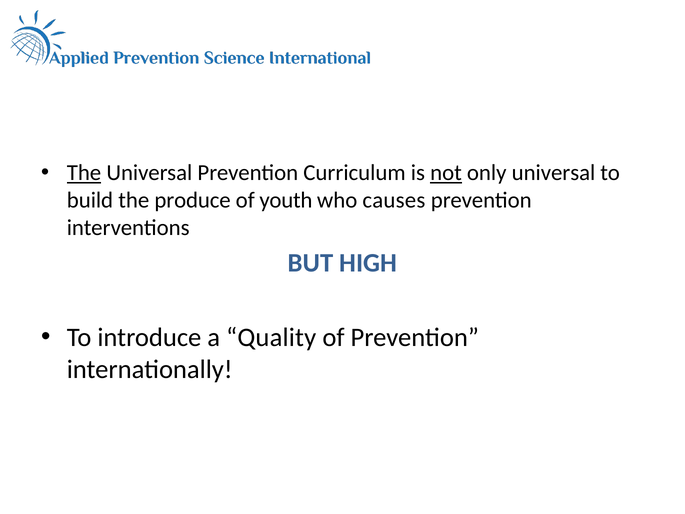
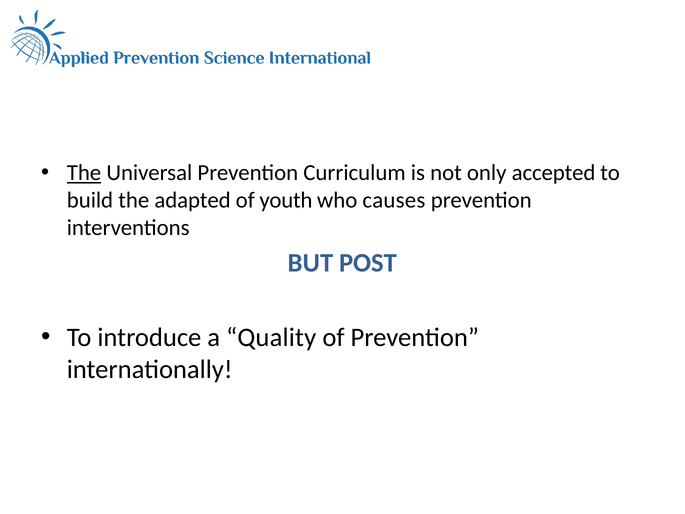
not underline: present -> none (446, 173)
only universal: universal -> accepted (554, 173)
produce: produce -> adapted (193, 200)
HIGH: HIGH -> POST (368, 263)
